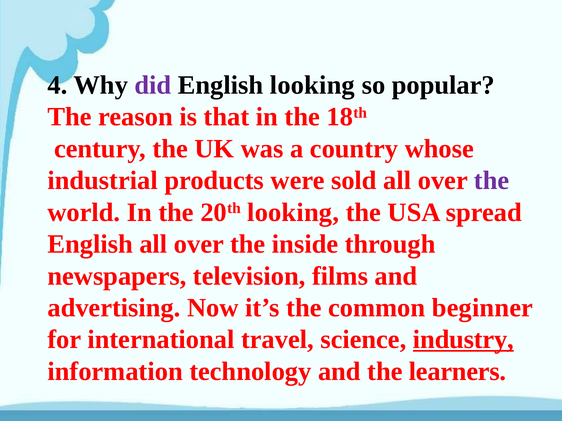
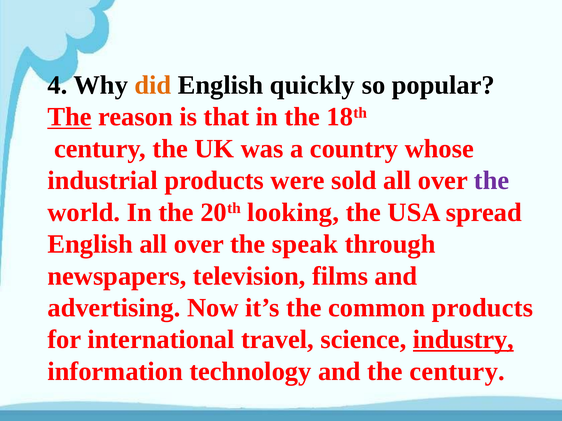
did colour: purple -> orange (153, 85)
English looking: looking -> quickly (312, 85)
The underline: none -> present (70, 117)
inside: inside -> speak (305, 244)
common beginner: beginner -> products (482, 308)
the learners: learners -> century (457, 372)
